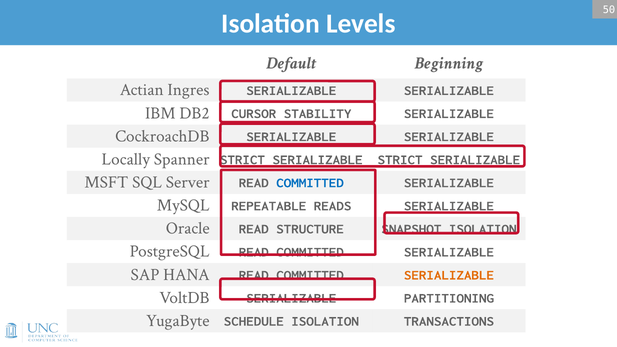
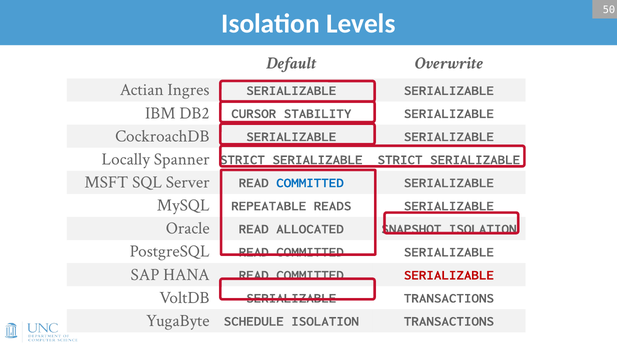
Beginning: Beginning -> Overwrite (449, 63)
STRUCTURE: STRUCTURE -> ALLOCATED (310, 229)
SERIALIZABLE colour: orange -> red (449, 275)
PARTITIONING: PARTITIONING -> TRANSACTIONS (449, 298)
